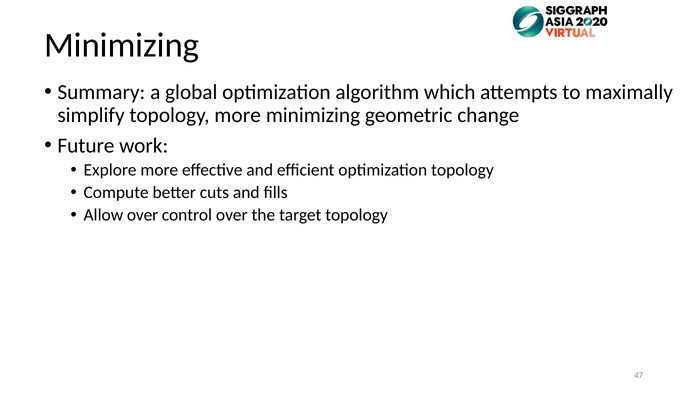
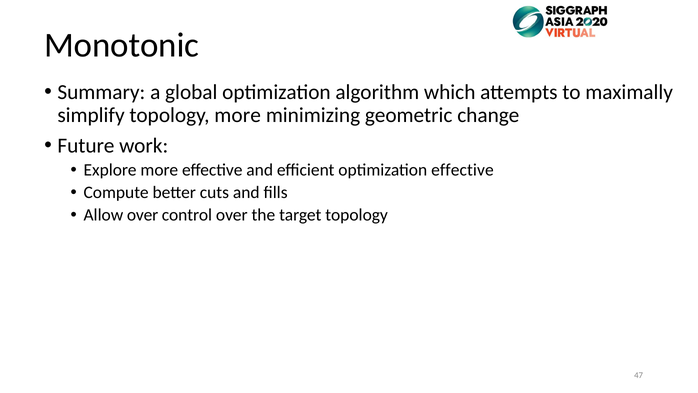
Minimizing: Minimizing -> Monotonic (122, 45)
optimization topology: topology -> effective (462, 170)
